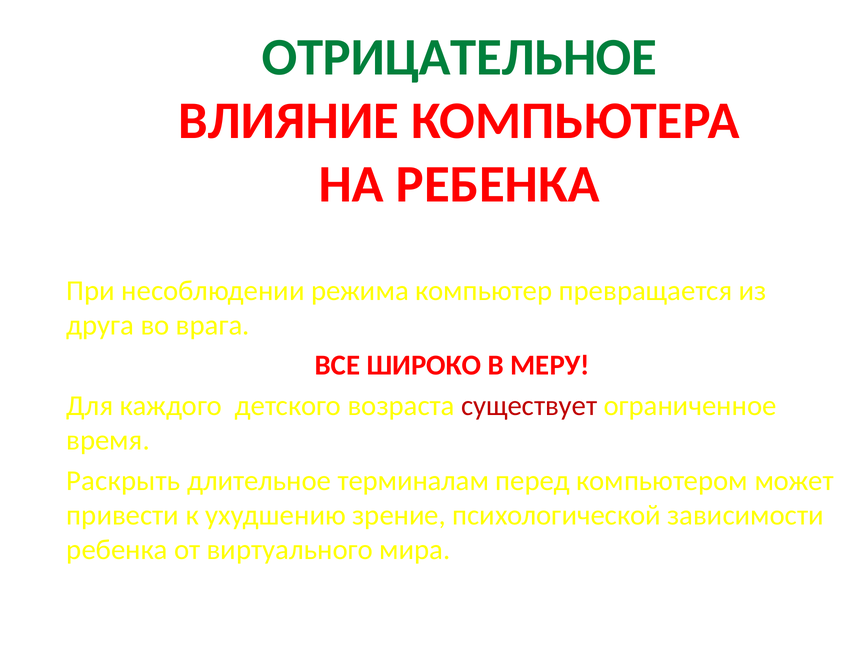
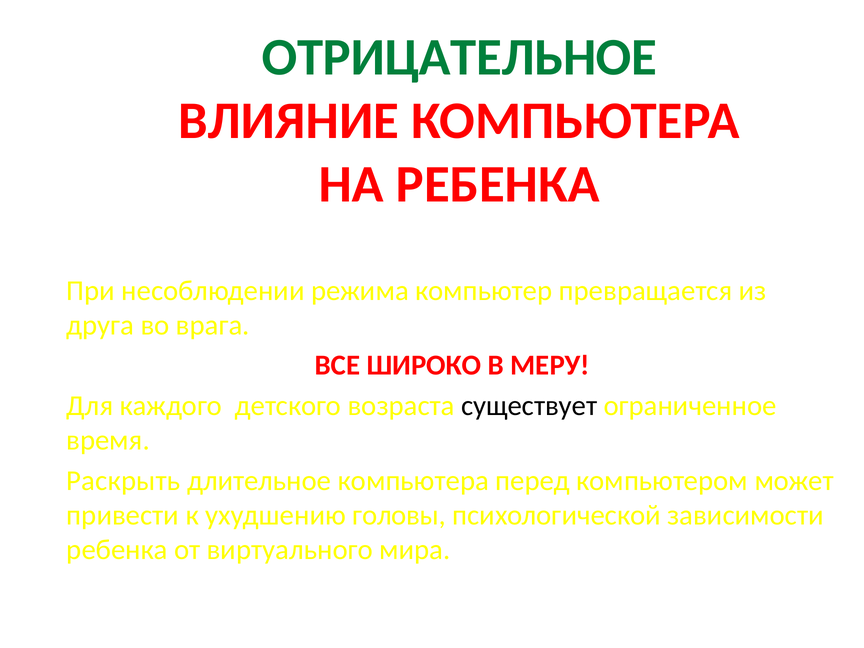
существует colour: red -> black (529, 406)
длительное терминалам: терминалам -> компьютера (413, 481)
зрение: зрение -> головы (399, 515)
